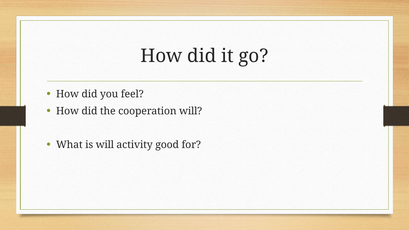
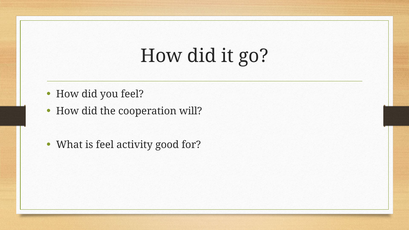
is will: will -> feel (105, 145)
